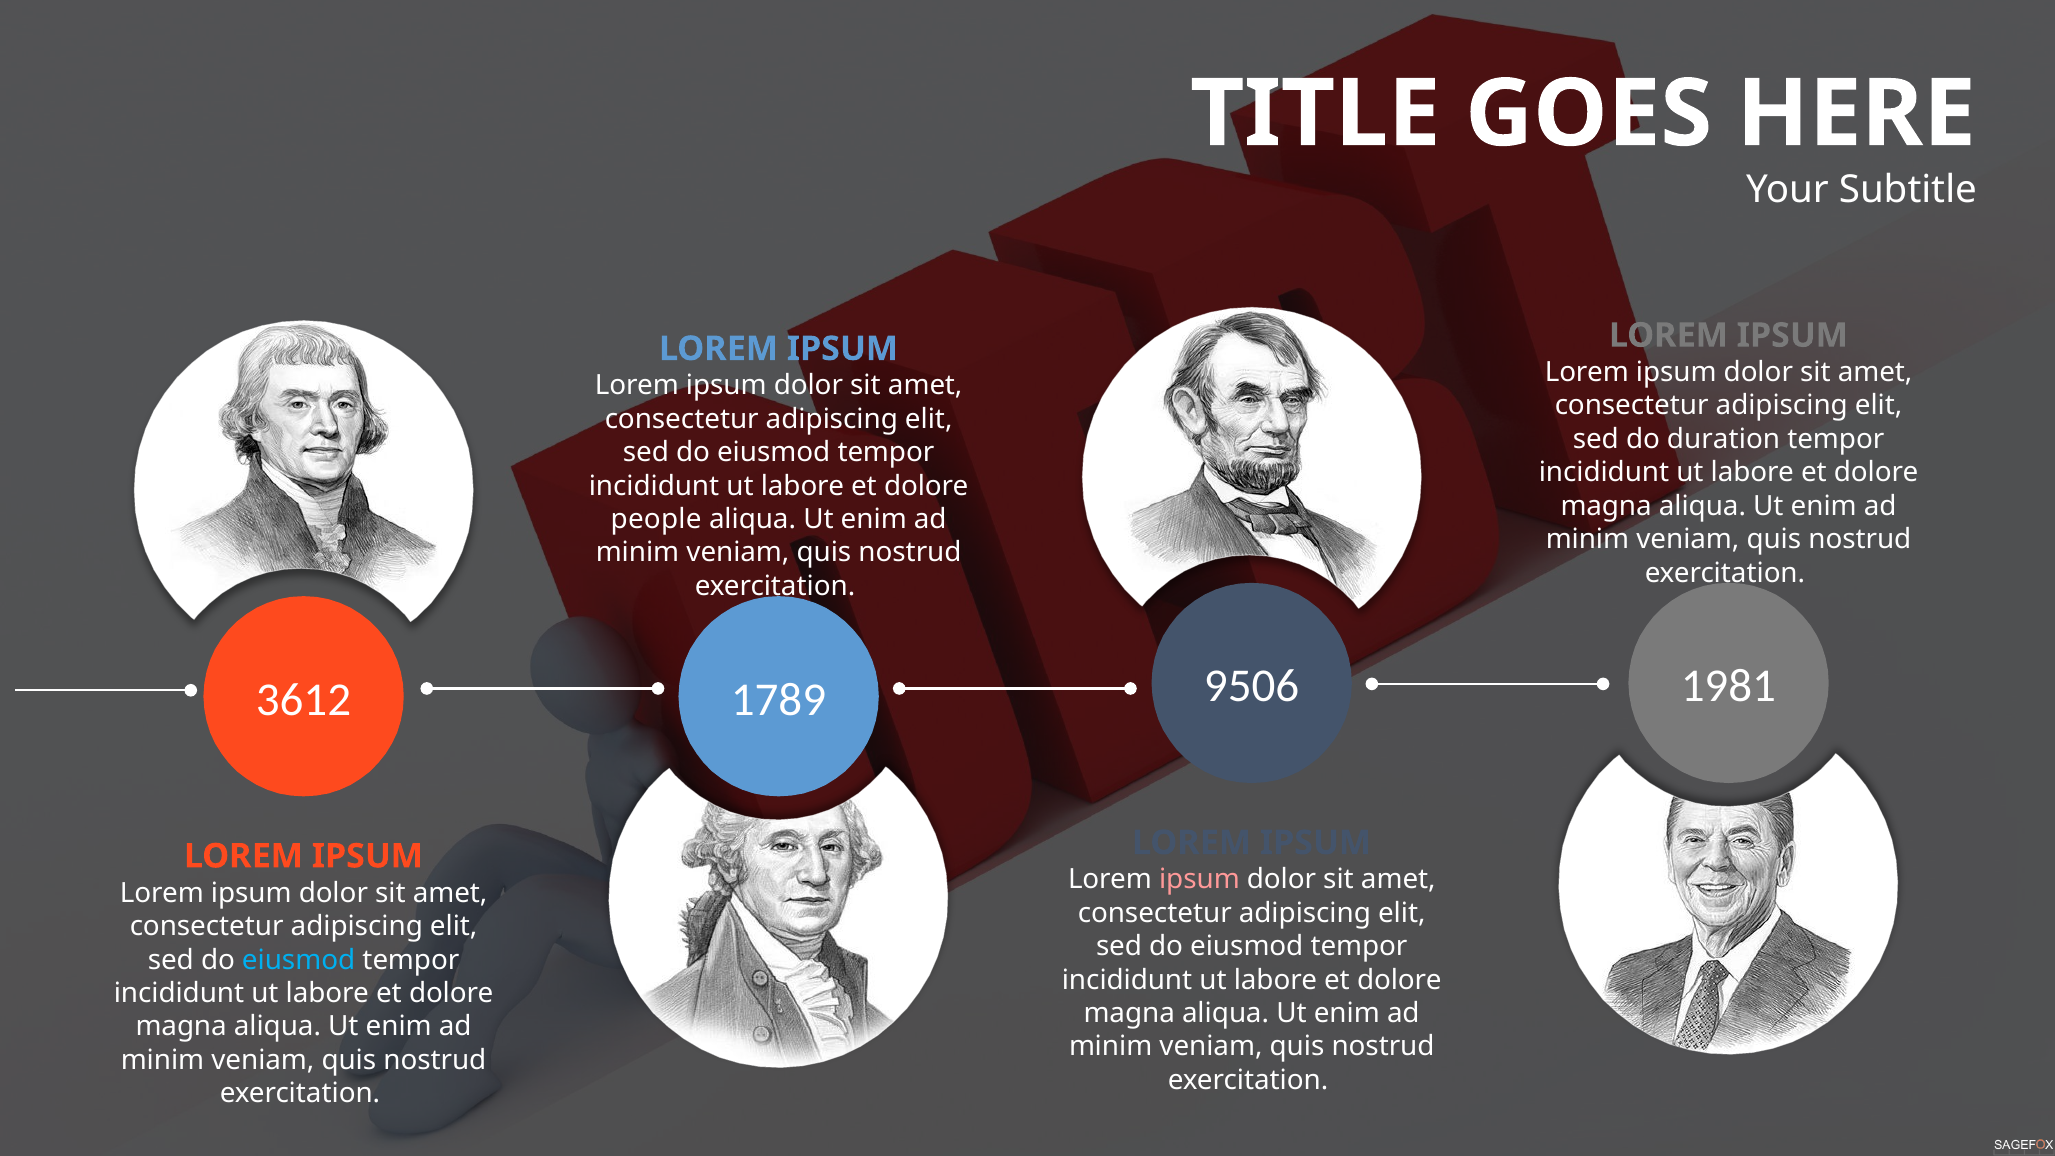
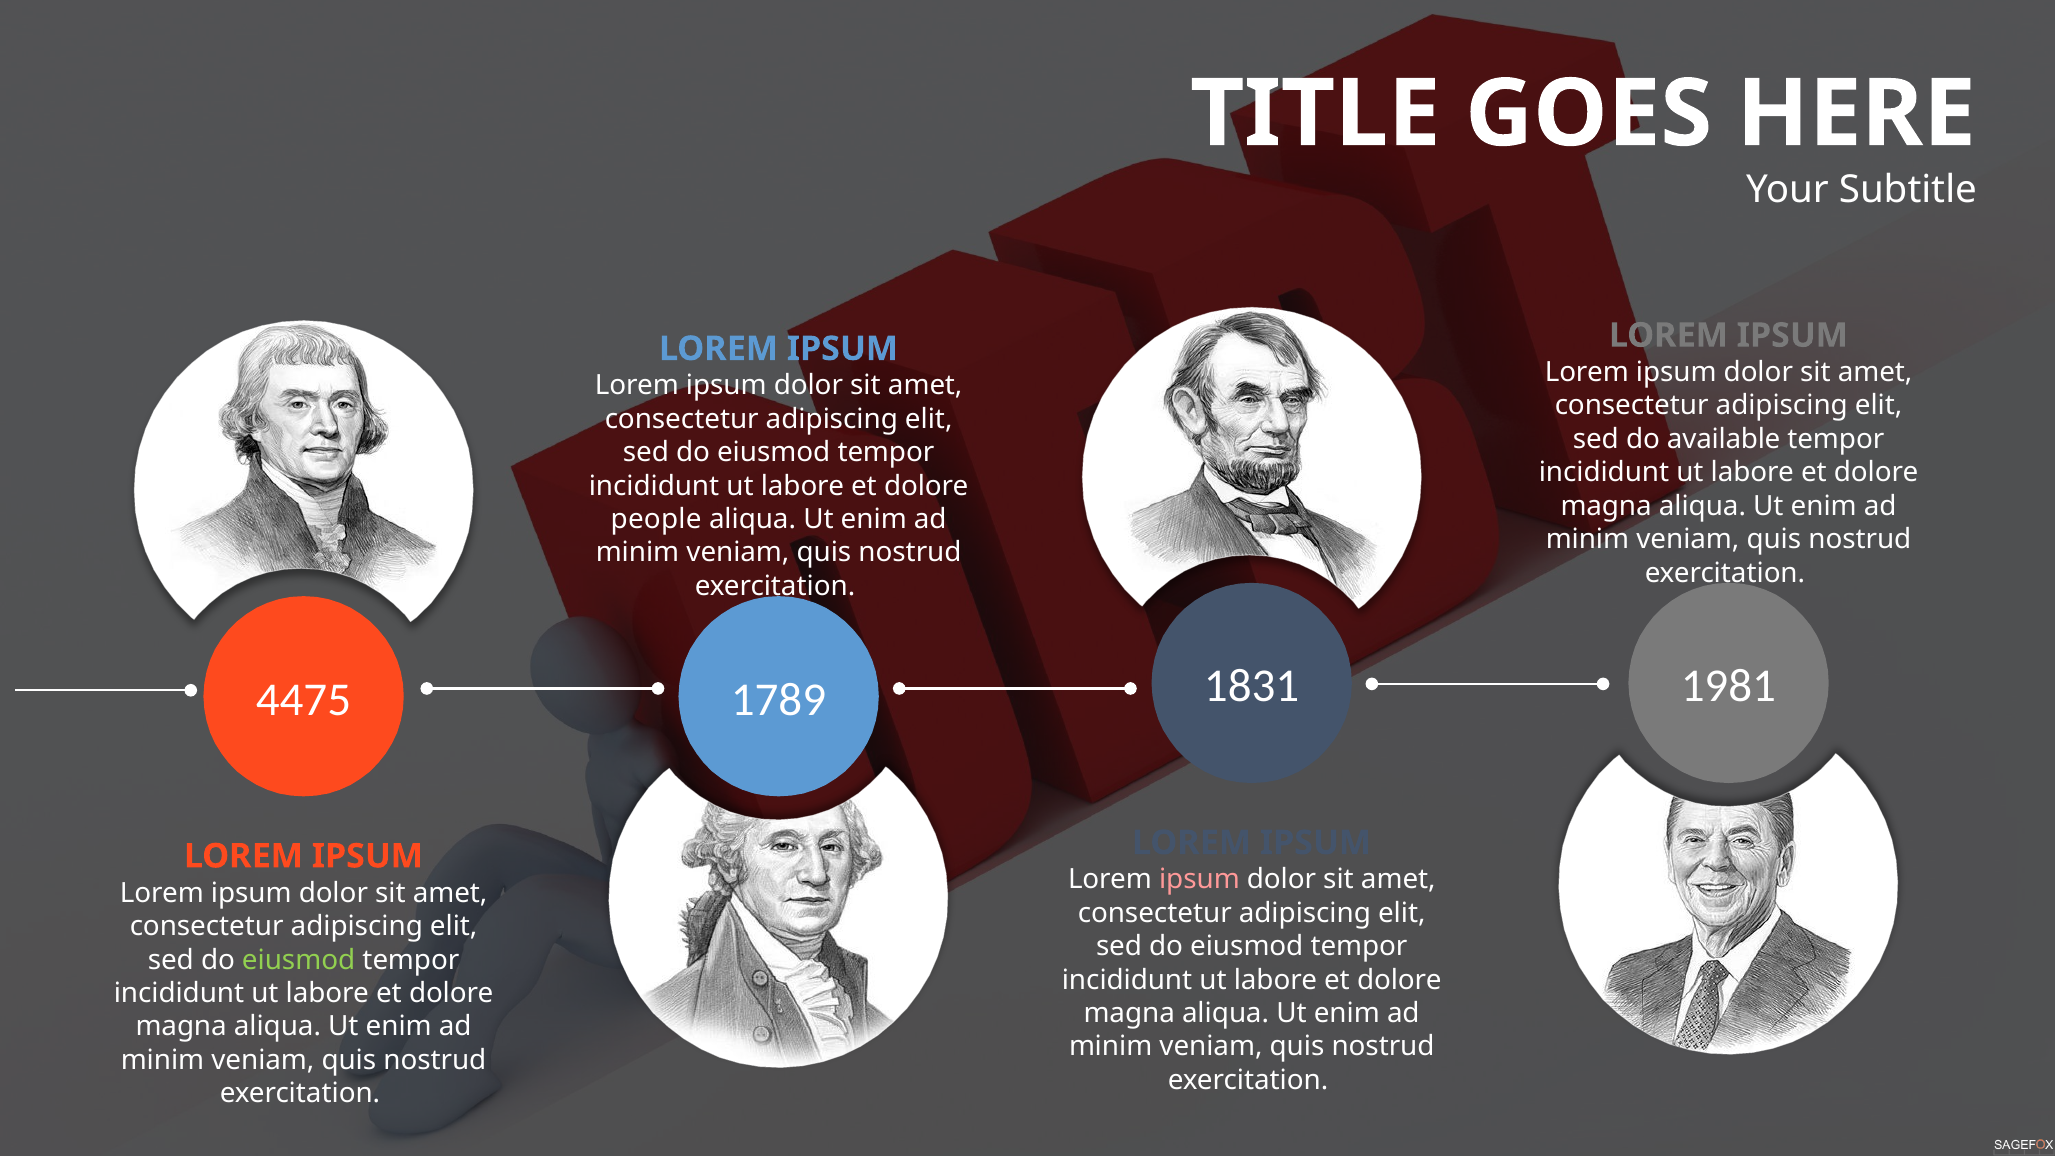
duration: duration -> available (1724, 439)
9506: 9506 -> 1831 (1252, 686)
3612: 3612 -> 4475 (303, 699)
eiusmod colour: light blue -> light green (299, 960)
